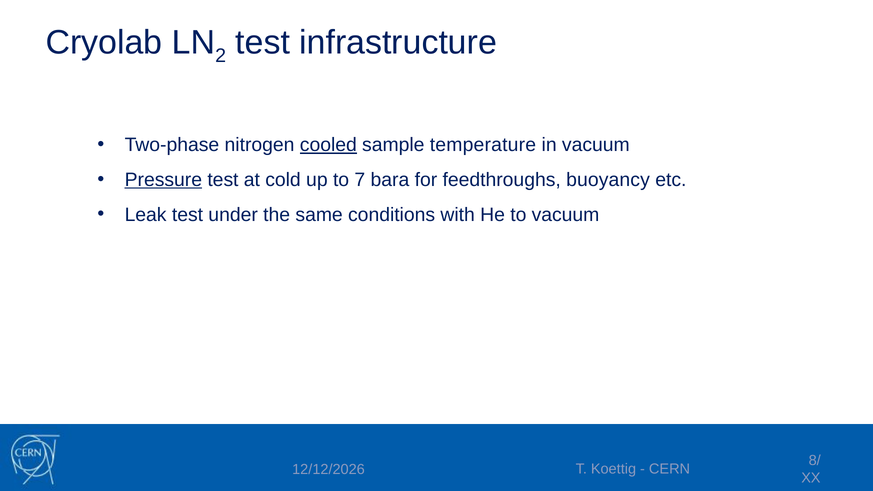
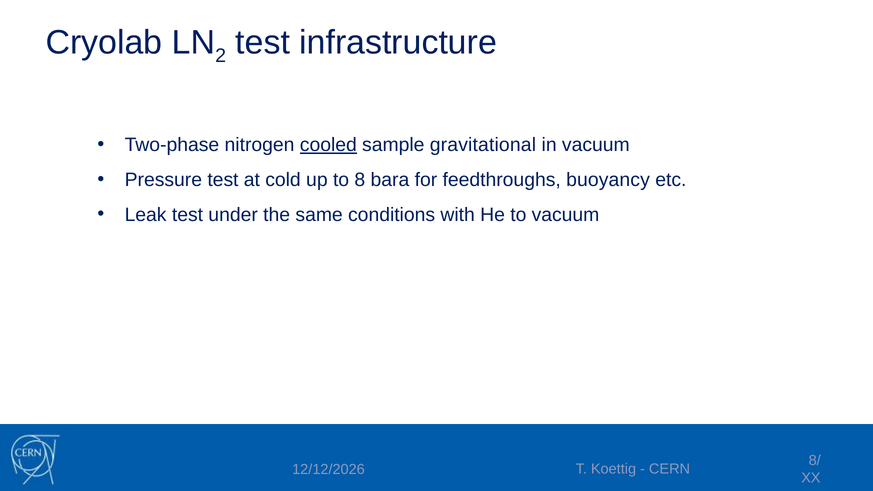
temperature: temperature -> gravitational (483, 145)
Pressure underline: present -> none (163, 180)
7: 7 -> 8 (360, 180)
